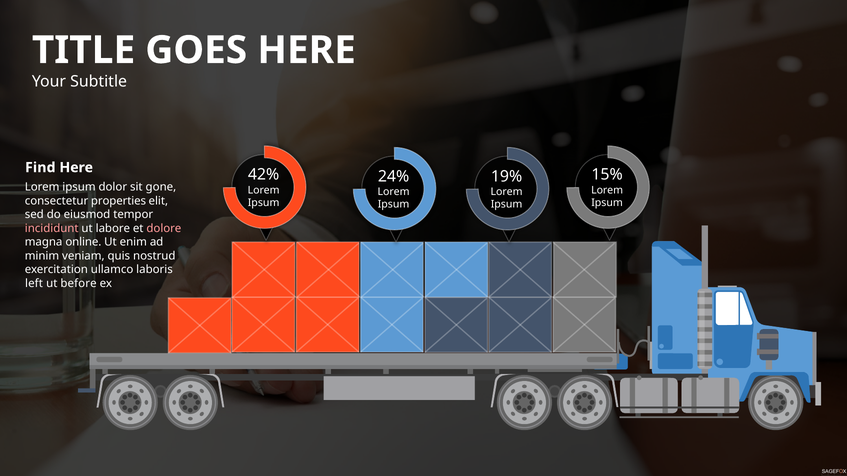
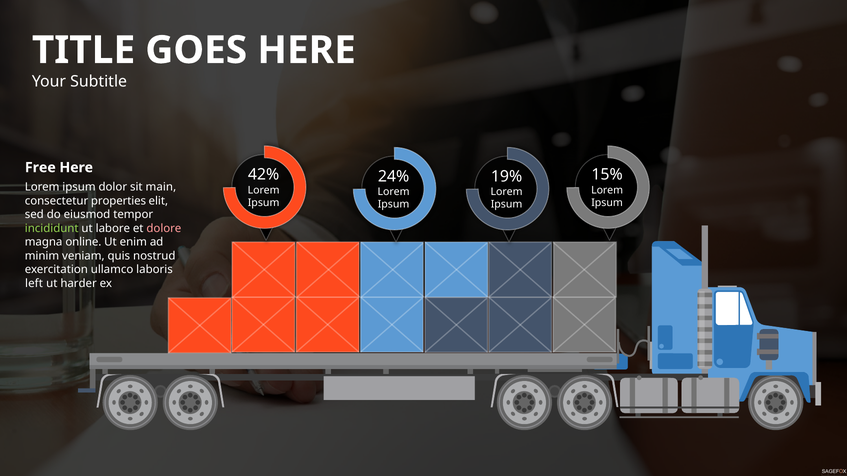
Find: Find -> Free (40, 168)
gone: gone -> main (161, 187)
incididunt colour: pink -> light green (52, 229)
before: before -> harder (79, 284)
